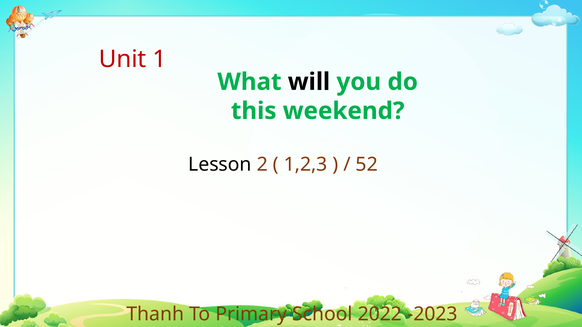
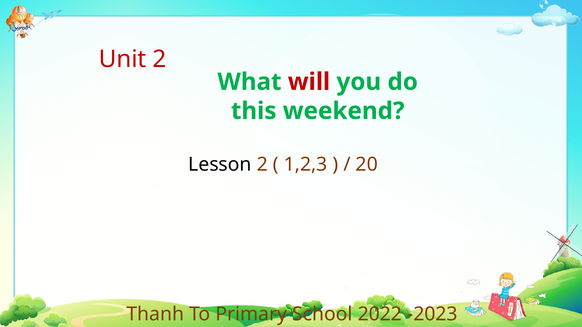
Unit 1: 1 -> 2 (160, 59)
will colour: black -> red (309, 82)
52: 52 -> 20 (367, 165)
